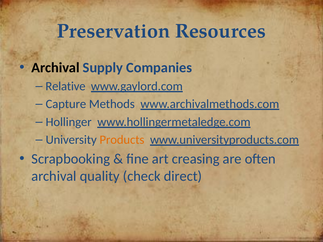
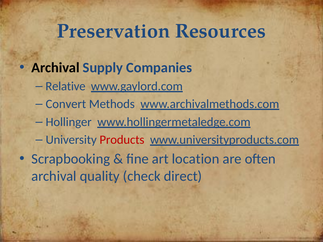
Capture: Capture -> Convert (66, 104)
Products colour: orange -> red (122, 140)
creasing: creasing -> location (196, 159)
